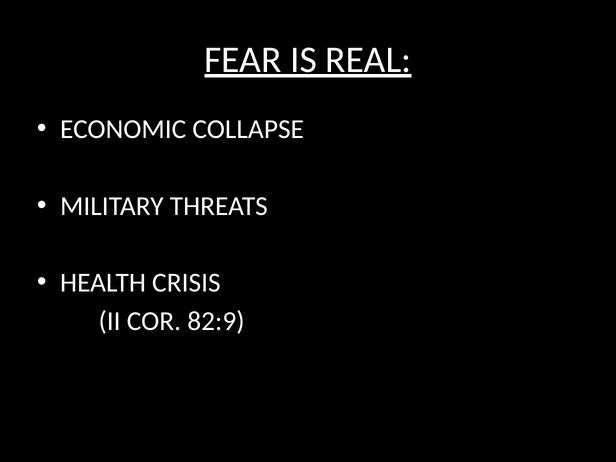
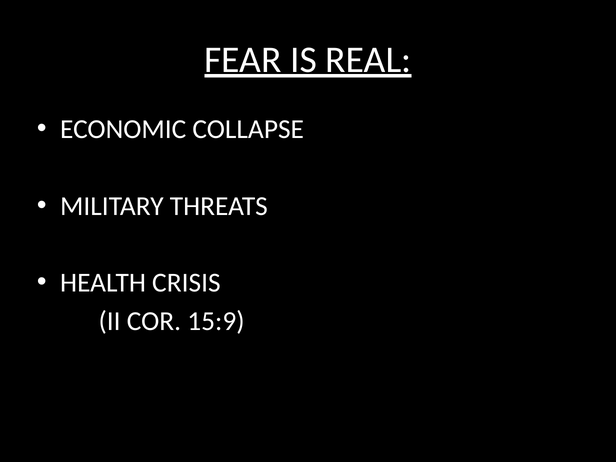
82:9: 82:9 -> 15:9 (216, 321)
